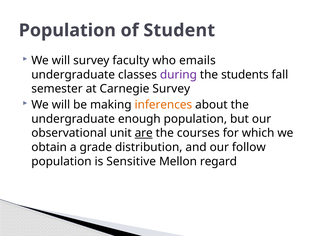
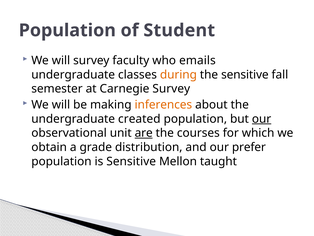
during colour: purple -> orange (178, 74)
the students: students -> sensitive (245, 74)
enough: enough -> created (139, 119)
our underline: none -> present (262, 119)
follow: follow -> prefer (249, 147)
regard: regard -> taught (218, 161)
